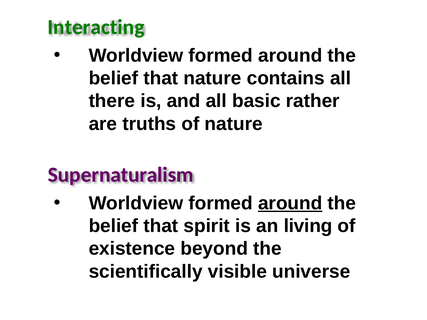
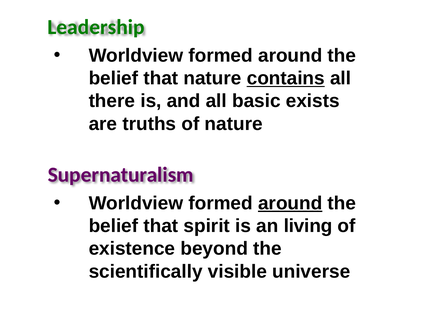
Interacting: Interacting -> Leadership (96, 27)
contains underline: none -> present (286, 78)
rather: rather -> exists (313, 101)
